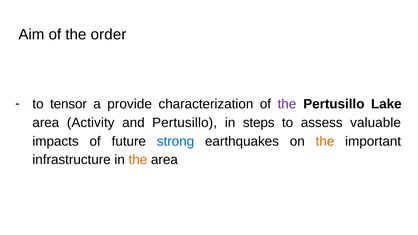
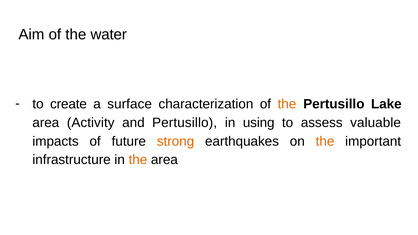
order: order -> water (109, 35)
tensor: tensor -> create (68, 104)
provide: provide -> surface (130, 104)
the colour: purple -> orange (287, 104)
steps: steps -> using (259, 123)
strong colour: blue -> orange (176, 141)
